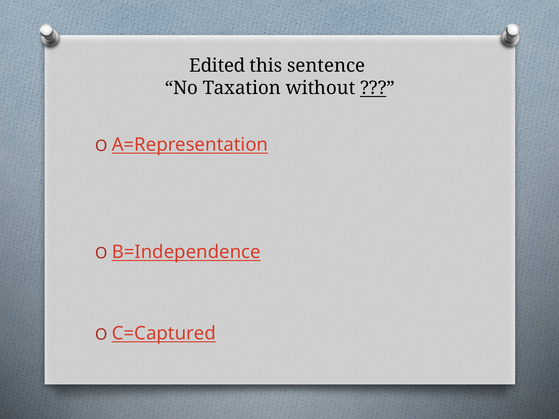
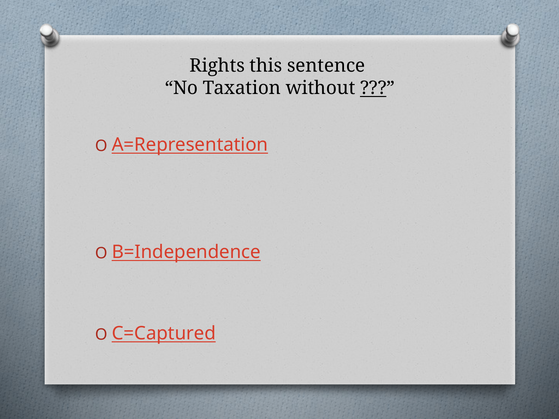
Edited: Edited -> Rights (217, 66)
